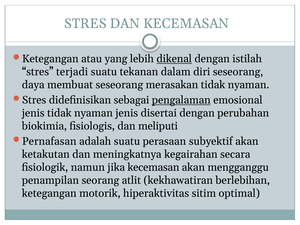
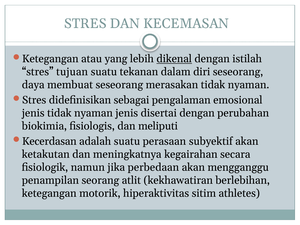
terjadi: terjadi -> tujuan (72, 72)
pengalaman underline: present -> none (181, 100)
Pernafasan: Pernafasan -> Kecerdasan (49, 141)
jika kecemasan: kecemasan -> perbedaan (153, 167)
optimal: optimal -> athletes (239, 193)
